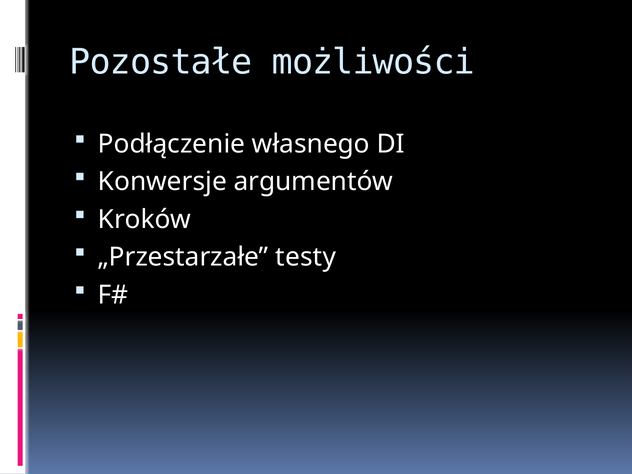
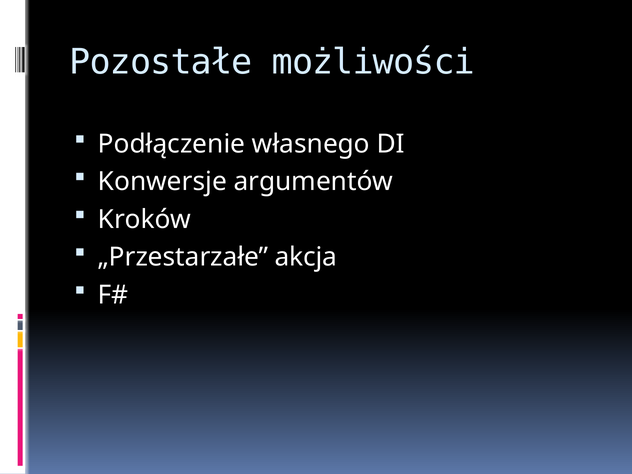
testy: testy -> akcja (306, 257)
